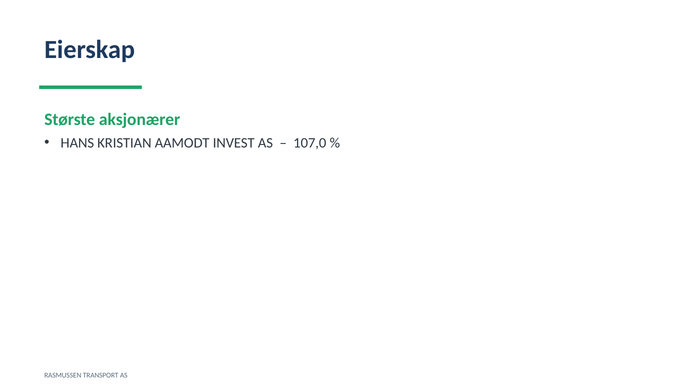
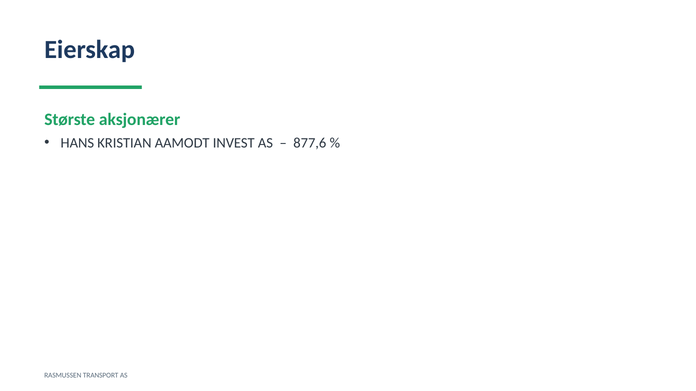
107,0: 107,0 -> 877,6 (310, 143)
